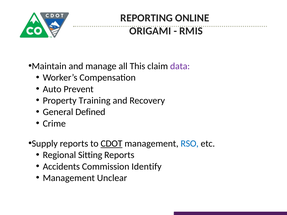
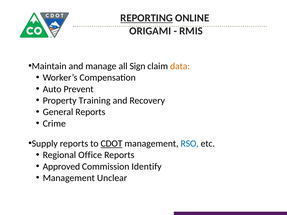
REPORTING underline: none -> present (147, 18)
This: This -> Sign (137, 66)
data colour: purple -> orange (180, 66)
General Defined: Defined -> Reports (90, 112)
Sitting: Sitting -> Office (90, 155)
Accidents: Accidents -> Approved (61, 167)
